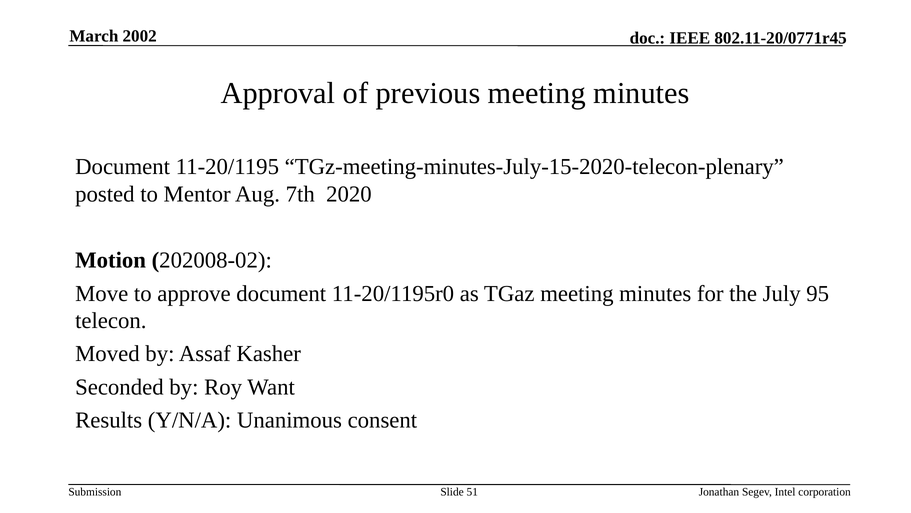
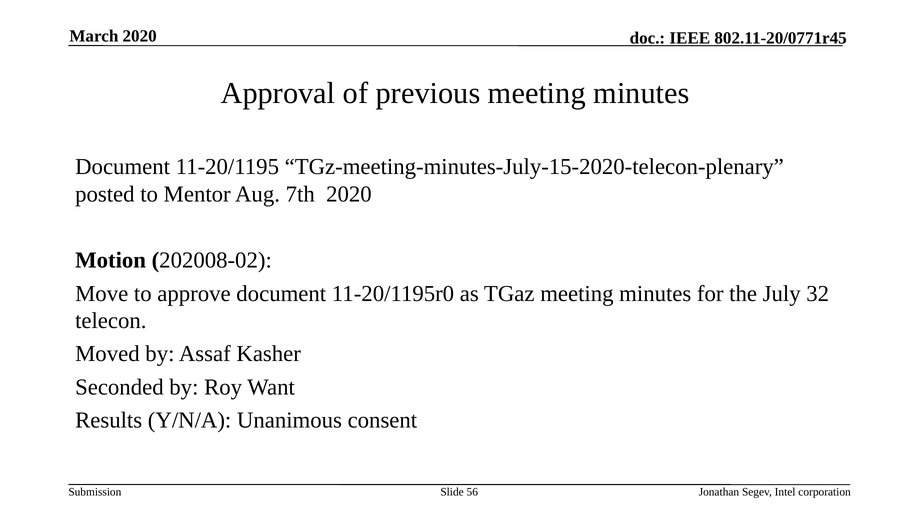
March 2002: 2002 -> 2020 (140, 36)
95: 95 -> 32 (818, 293)
51: 51 -> 56 (472, 491)
